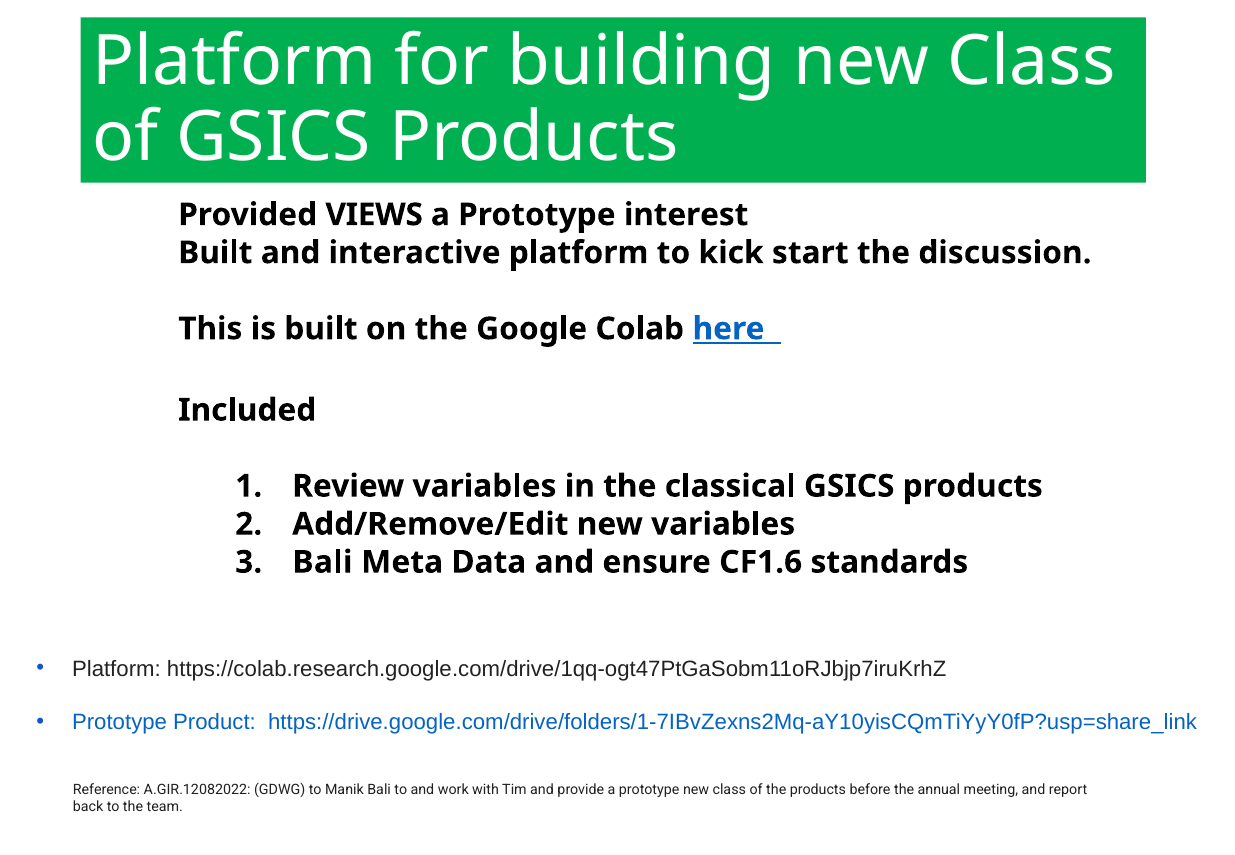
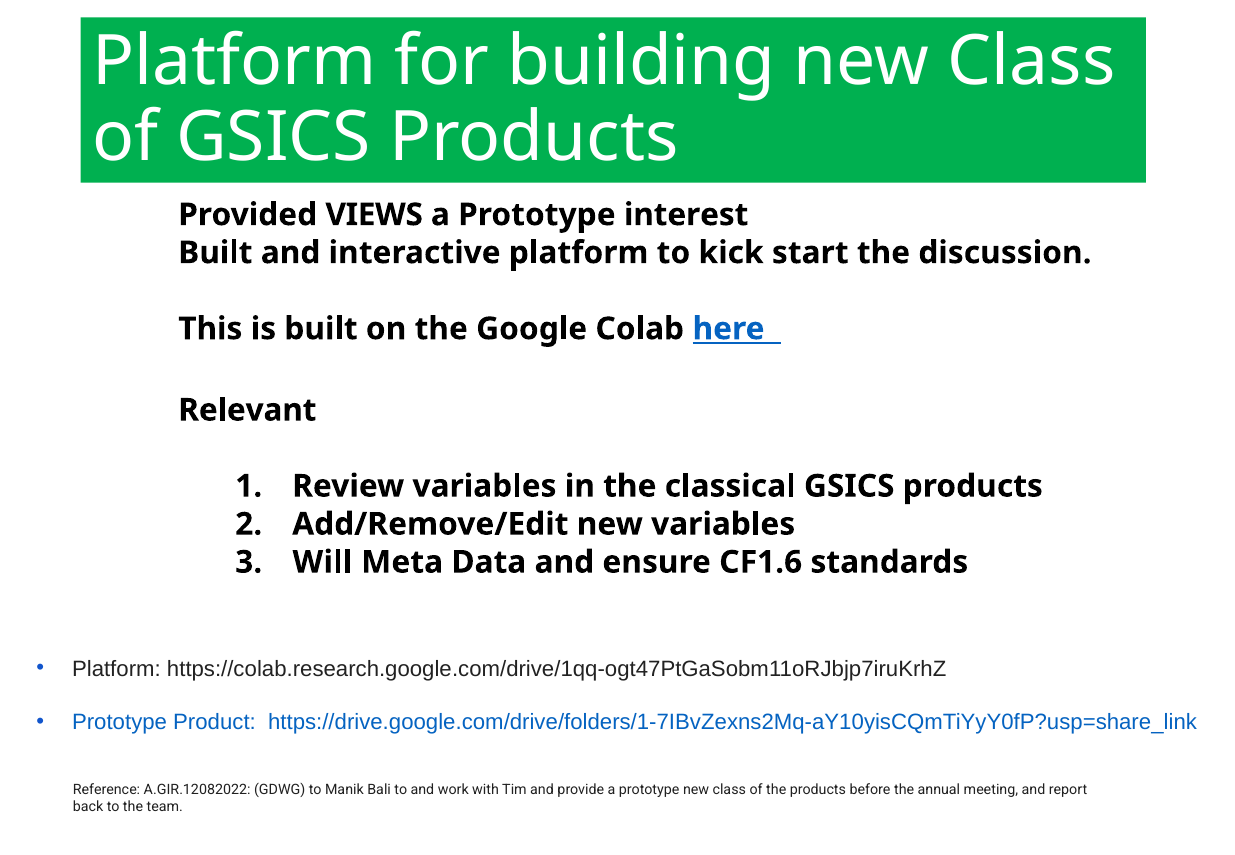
Included: Included -> Relevant (247, 410)
Bali: Bali -> Will (322, 562)
